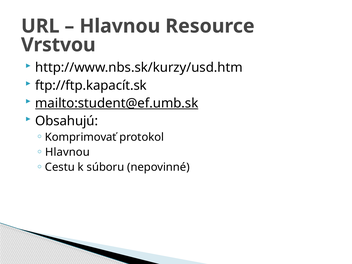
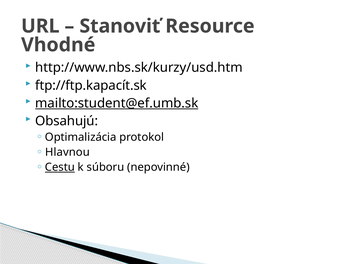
Hlavnou: Hlavnou -> Stanoviť (120, 26)
Vrstvou: Vrstvou -> Vhodné (58, 45)
Komprimovať: Komprimovať -> Optimalizácia (81, 137)
Cestu underline: none -> present (60, 167)
